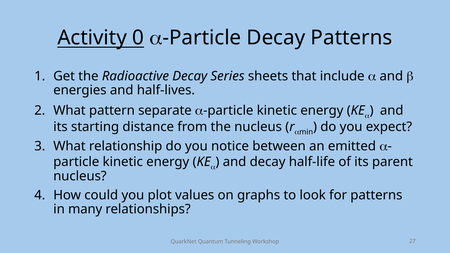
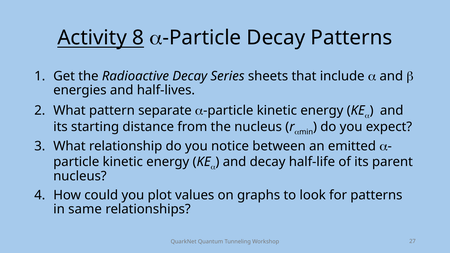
0: 0 -> 8 (138, 38)
many: many -> same (85, 209)
